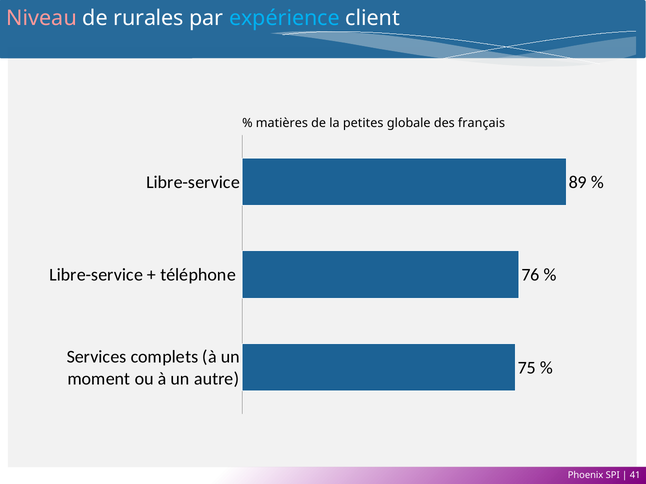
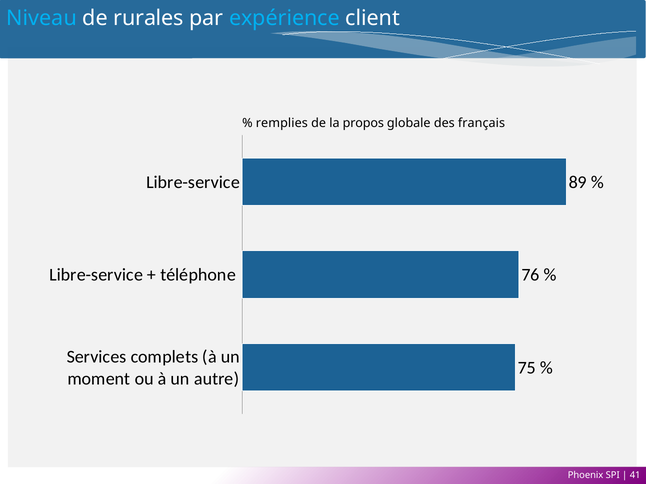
Niveau colour: pink -> light blue (42, 18)
matières: matières -> remplies (282, 123)
petites: petites -> propos (363, 123)
